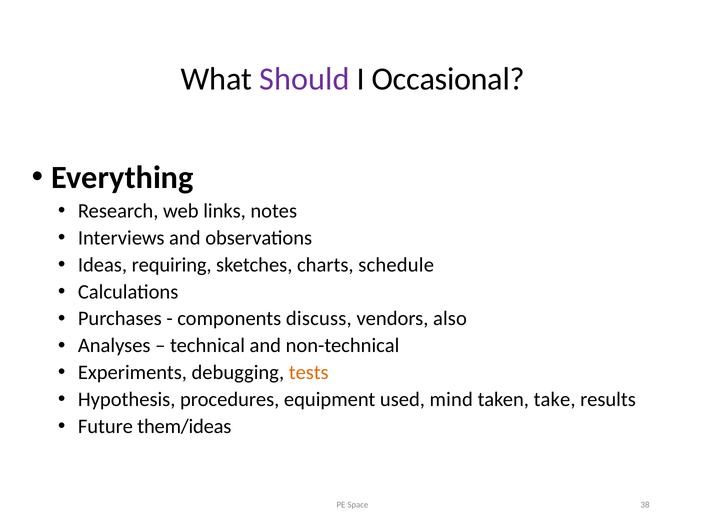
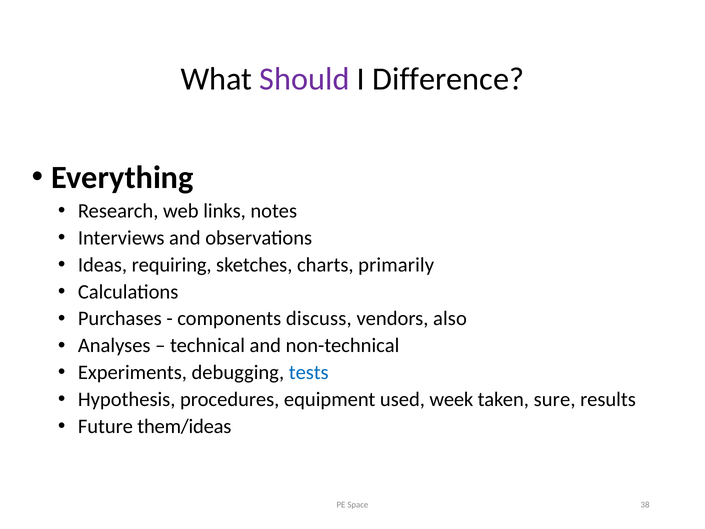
Occasional: Occasional -> Difference (448, 79)
schedule: schedule -> primarily (396, 265)
tests colour: orange -> blue (309, 372)
mind: mind -> week (451, 399)
take: take -> sure (555, 399)
